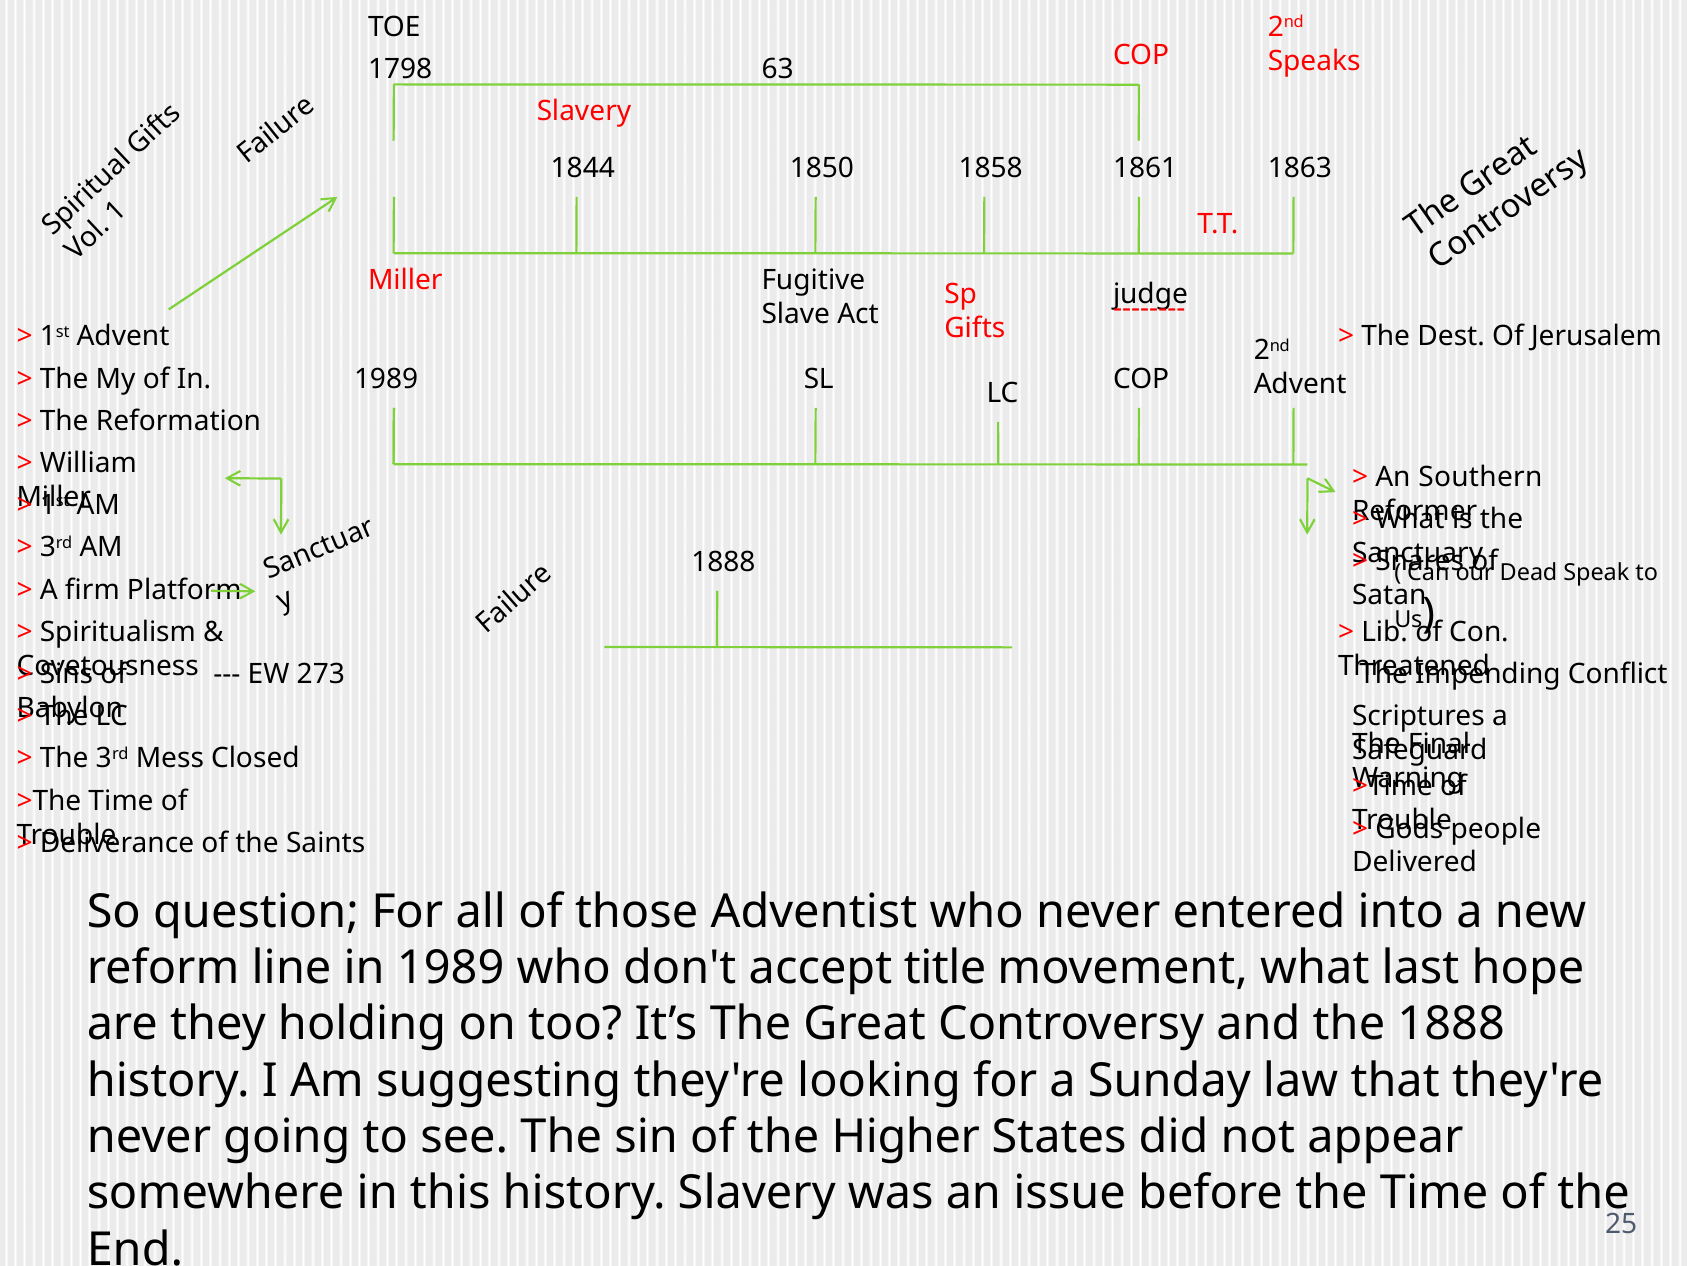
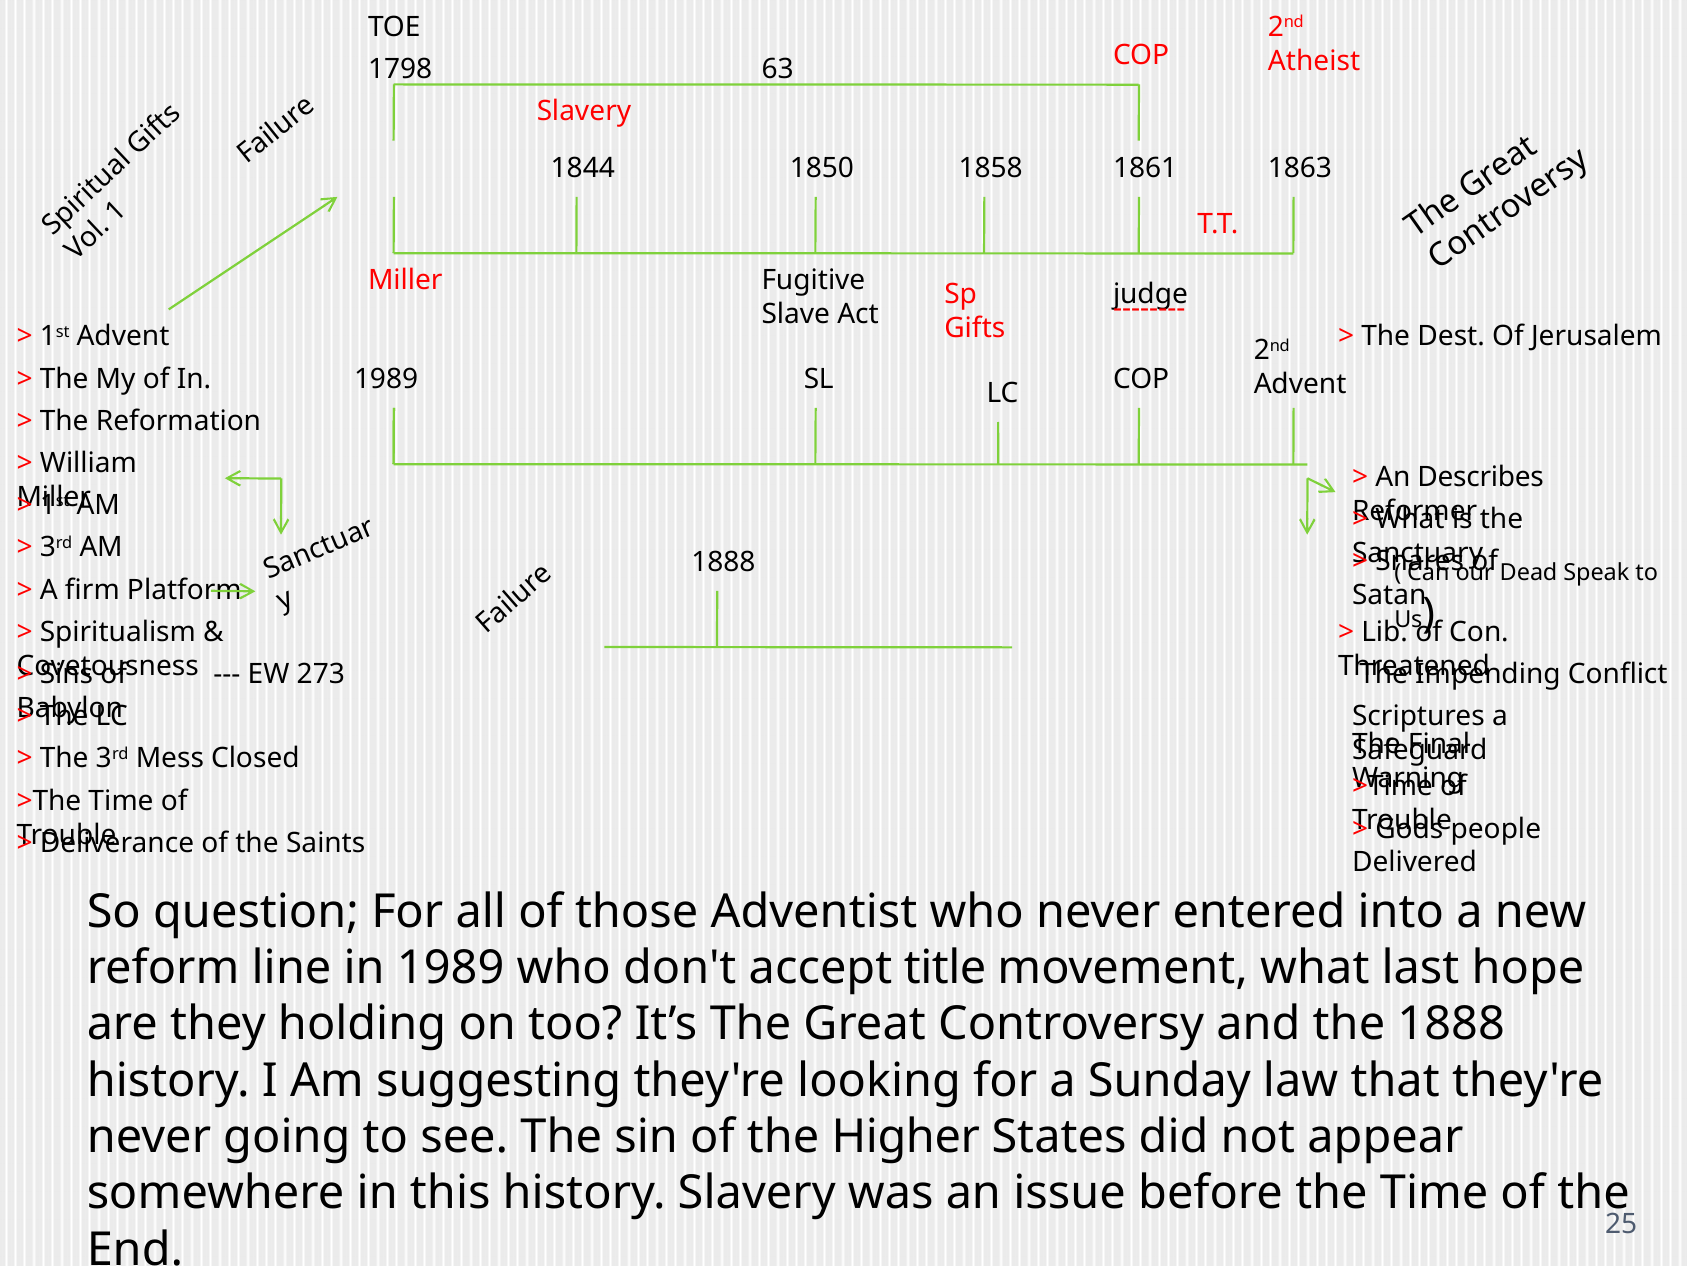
Speaks: Speaks -> Atheist (1314, 61)
Southern: Southern -> Describes (1481, 477)
